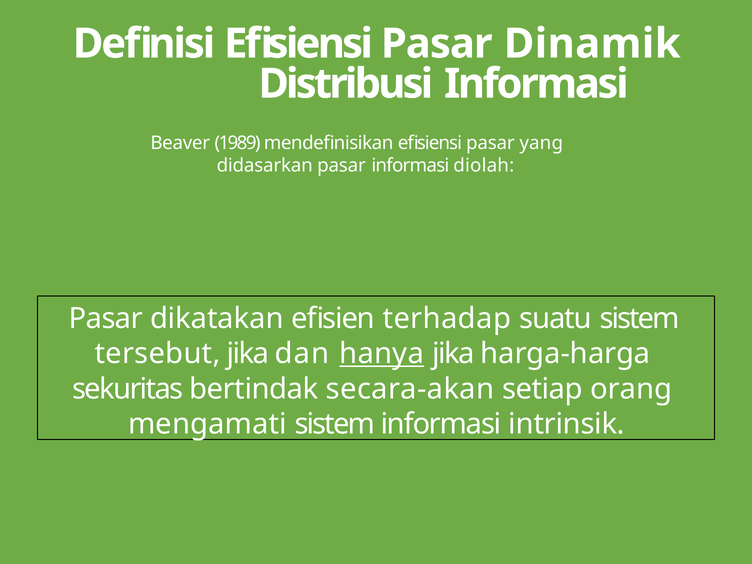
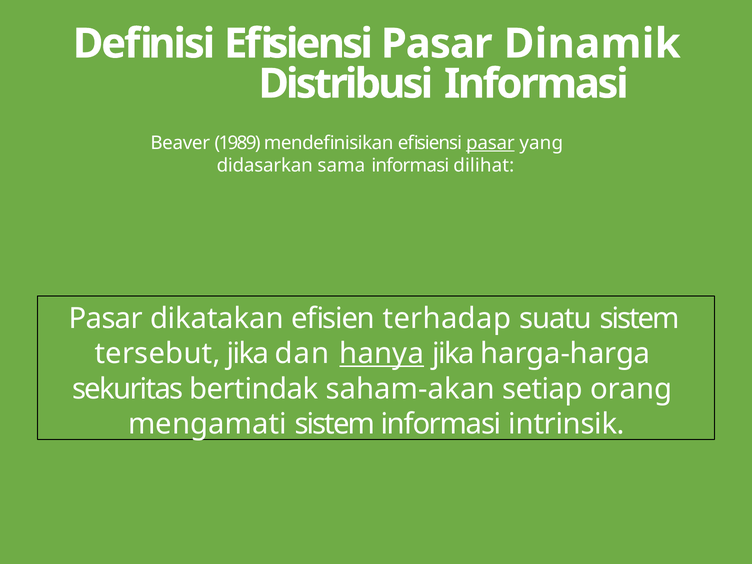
pasar underline: none -> present (490, 143)
didasarkan pasar: pasar -> sama (341, 165)
diolah: diolah -> dilihat (484, 165)
secara-akan: secara-akan -> saham-akan (410, 389)
